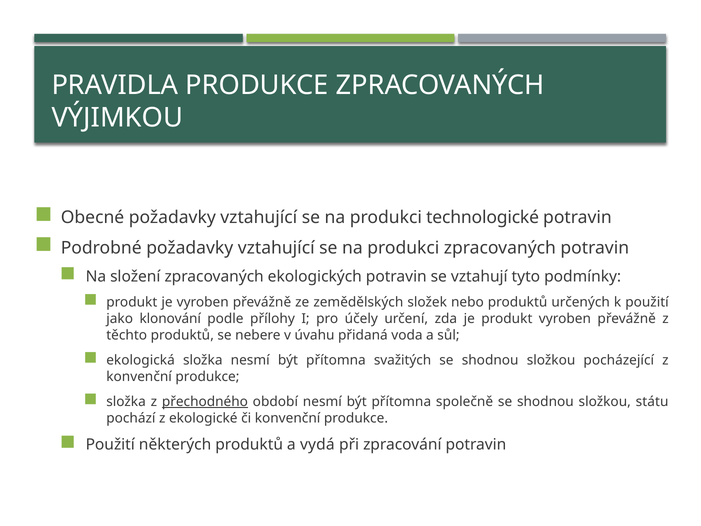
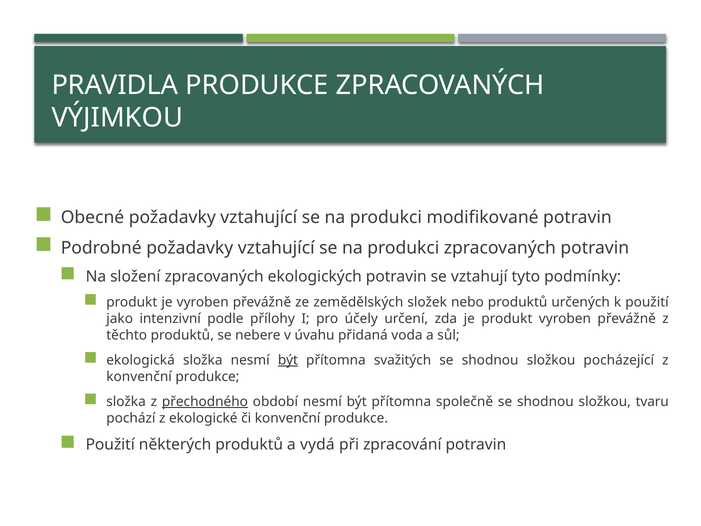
technologické: technologické -> modifikované (483, 217)
klonování: klonování -> intenzivní (170, 319)
být underline: none -> present (288, 360)
státu: státu -> tvaru (652, 401)
